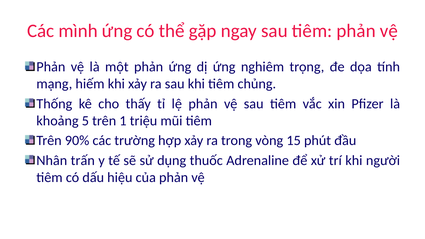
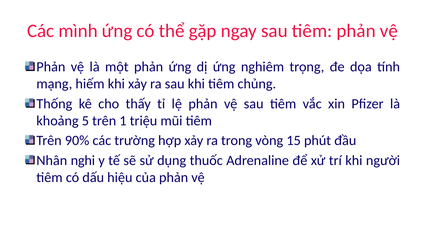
trấn: trấn -> nghi (83, 160)
